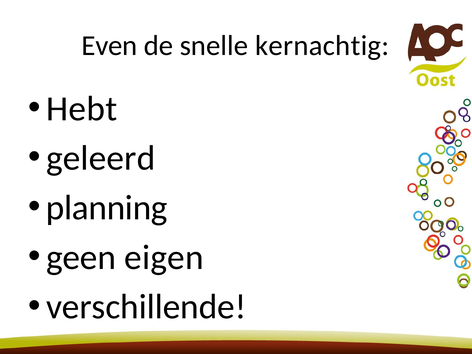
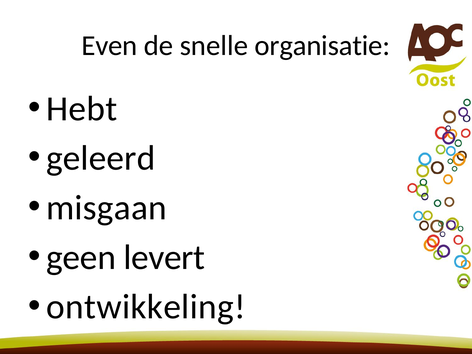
kernachtig: kernachtig -> organisatie (322, 46)
planning: planning -> misgaan (106, 208)
eigen: eigen -> levert (164, 257)
verschillende: verschillende -> ontwikkeling (146, 307)
